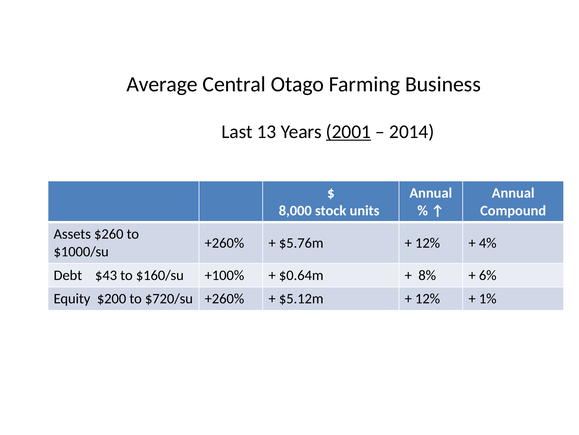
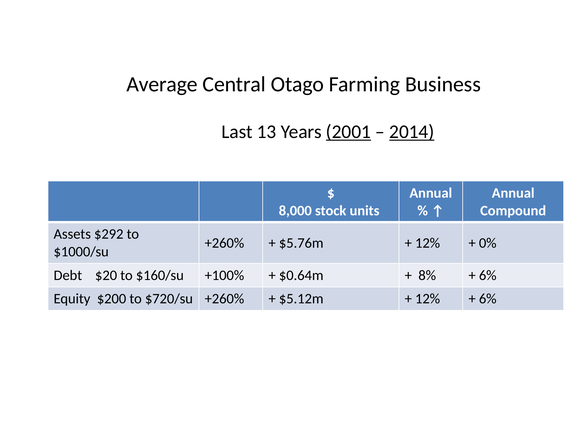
2014 underline: none -> present (412, 132)
$260: $260 -> $292 (109, 234)
4%: 4% -> 0% (488, 243)
$43: $43 -> $20 (106, 275)
1%: 1% -> 6% (488, 298)
